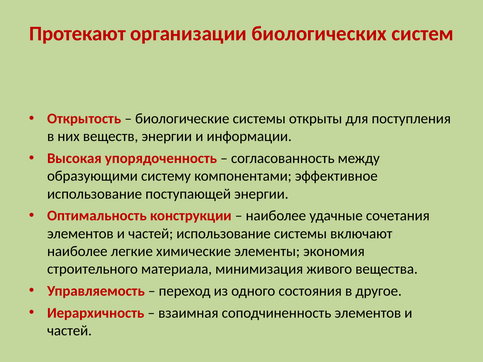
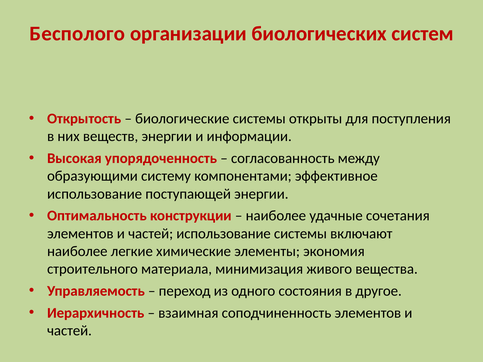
Протекают: Протекают -> Бесполого (77, 34)
